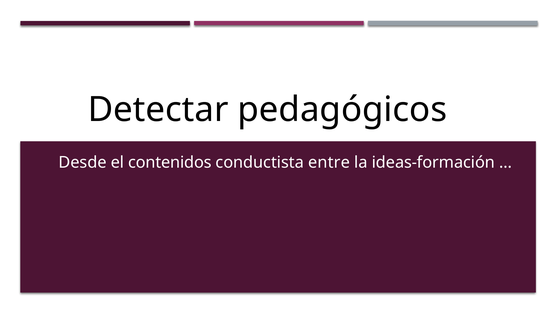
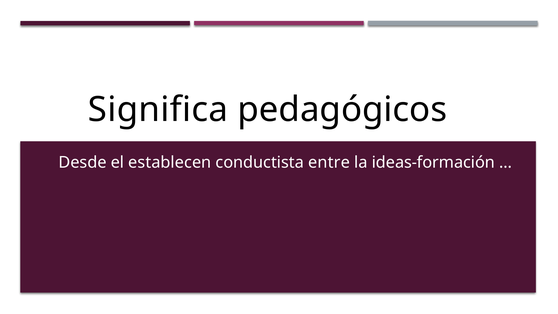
Detectar: Detectar -> Significa (158, 110)
contenidos: contenidos -> establecen (170, 162)
